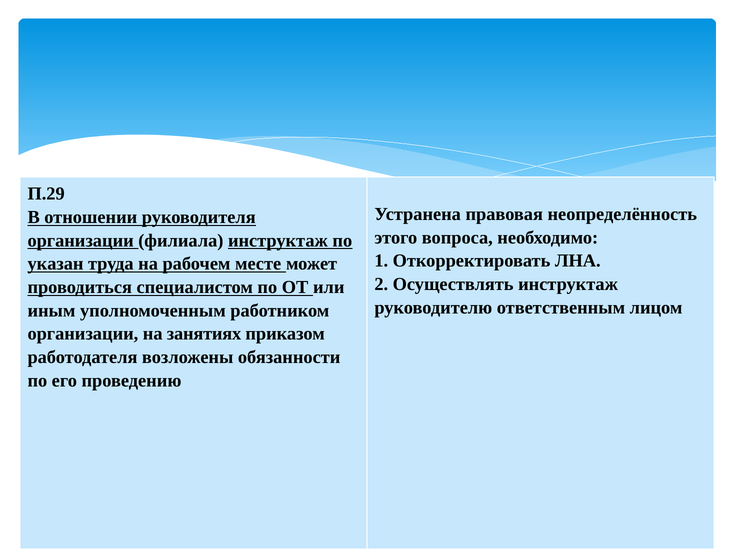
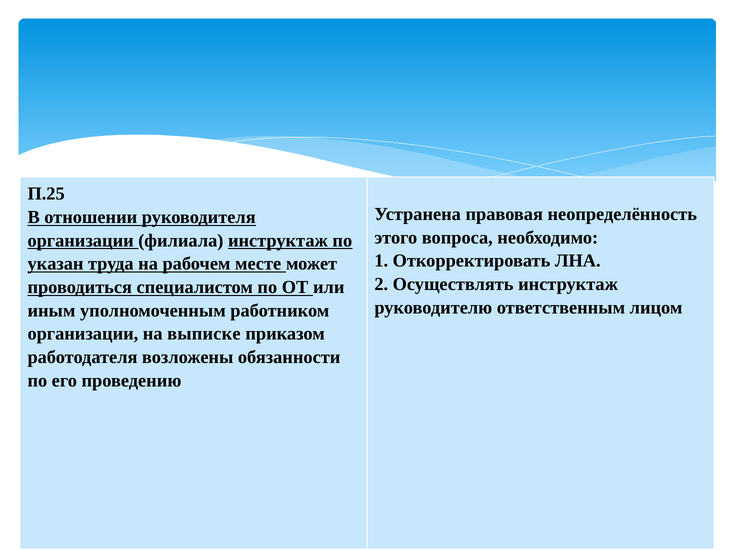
П.29: П.29 -> П.25 (46, 194)
занятиях: занятиях -> выписке (204, 334)
